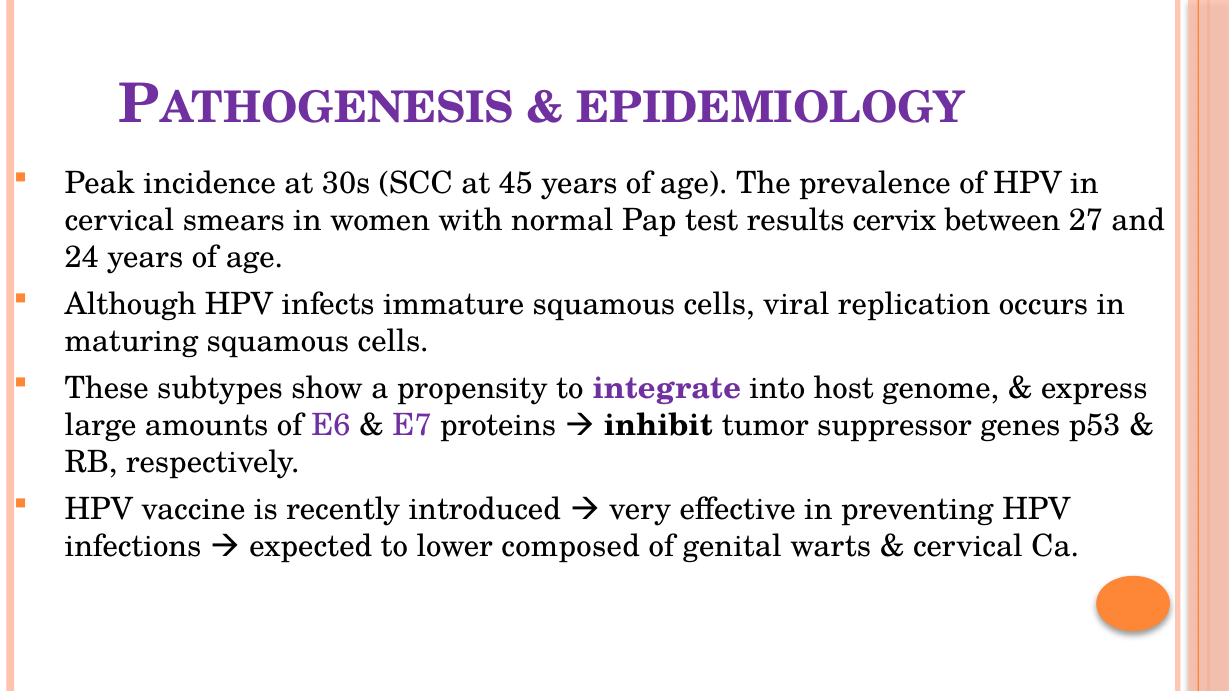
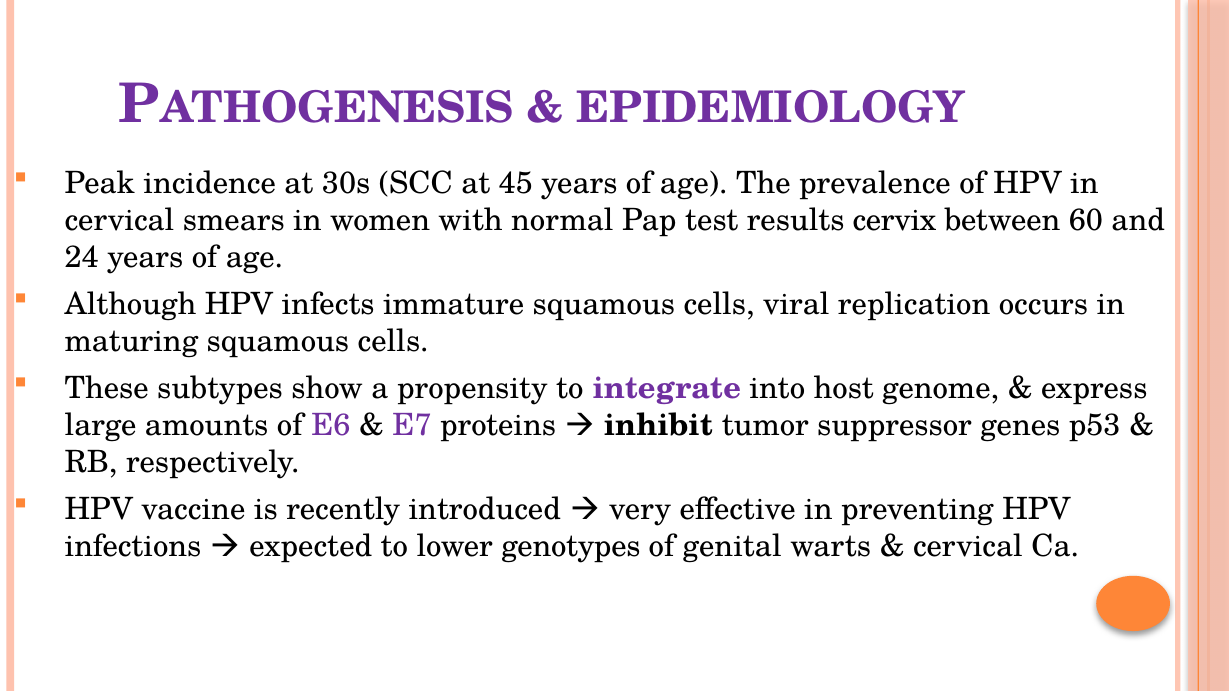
27: 27 -> 60 (1086, 221)
composed: composed -> genotypes (571, 546)
